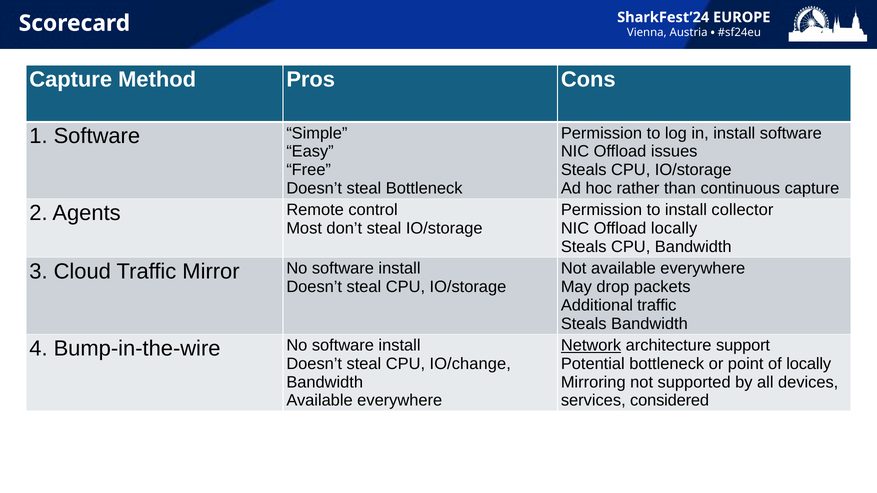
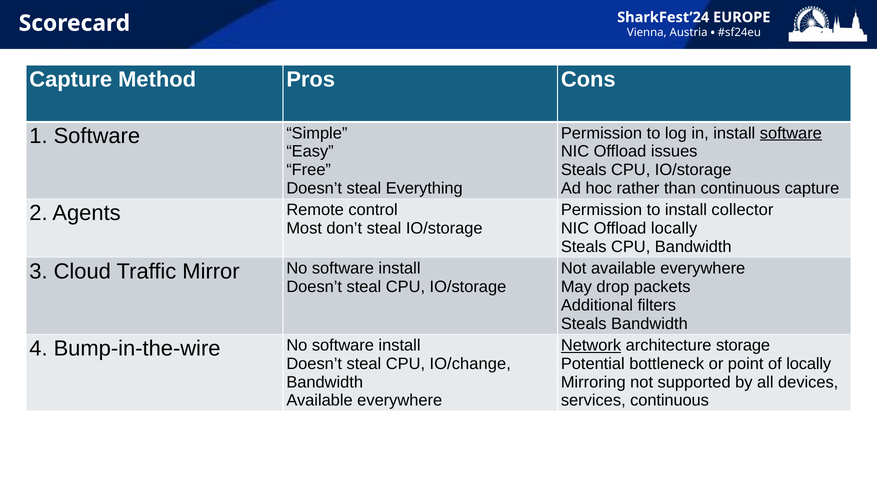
software underline: none -> present (791, 133)
steal Bottleneck: Bottleneck -> Everything (424, 188)
Additional traffic: traffic -> filters (657, 305)
support: support -> storage (743, 346)
services considered: considered -> continuous (670, 401)
